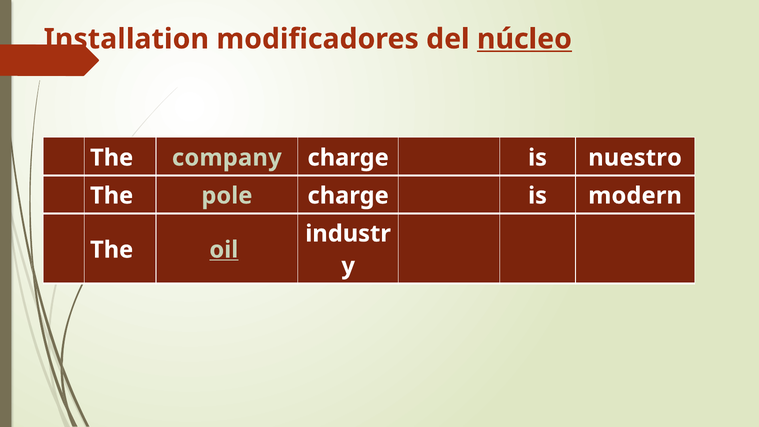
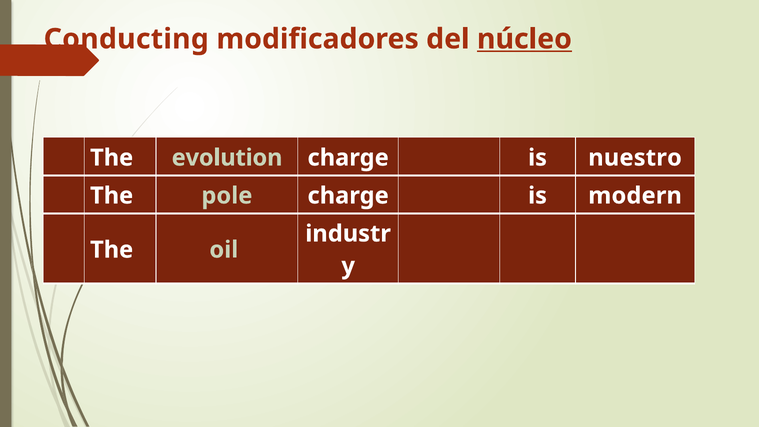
Installation: Installation -> Conducting (126, 39)
company: company -> evolution (227, 158)
oil underline: present -> none (224, 250)
